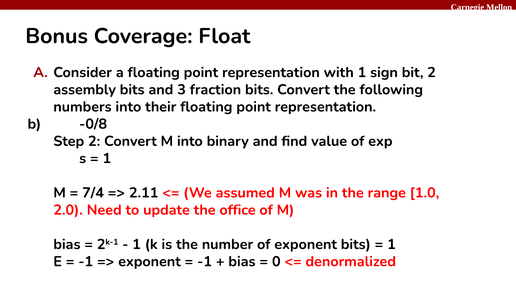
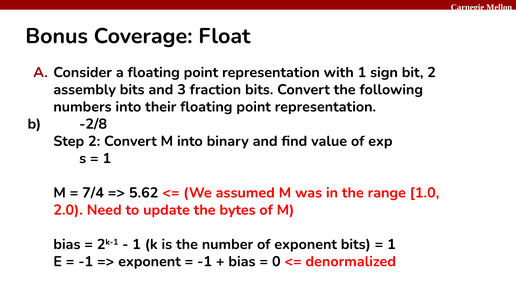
-0/8: -0/8 -> -2/8 (93, 124)
2.11: 2.11 -> 5.62 (144, 193)
office: office -> bytes (238, 210)
